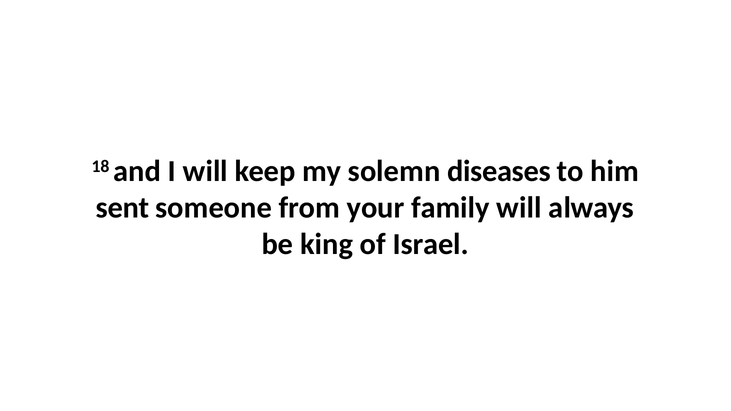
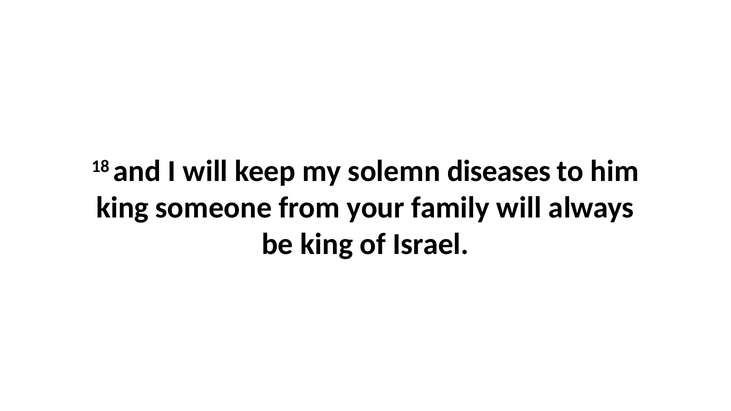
sent: sent -> king (122, 208)
